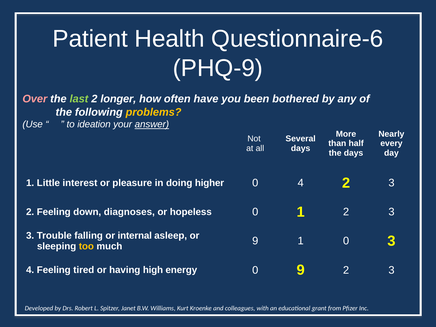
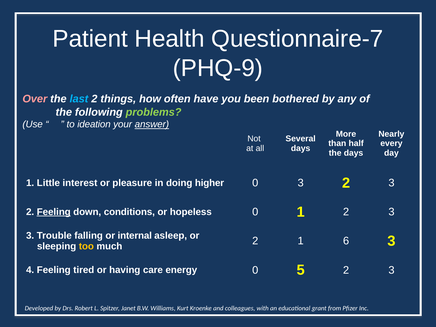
Questionnaire-6: Questionnaire-6 -> Questionnaire-7 (297, 39)
last colour: light green -> light blue (79, 99)
longer: longer -> things (118, 99)
problems colour: yellow -> light green (154, 112)
0 4: 4 -> 3 (301, 183)
Feeling underline: none -> present (54, 212)
diagnoses: diagnoses -> conditions (129, 212)
much 9: 9 -> 2 (255, 241)
1 0: 0 -> 6 (346, 241)
high: high -> care (153, 270)
0 9: 9 -> 5 (301, 270)
